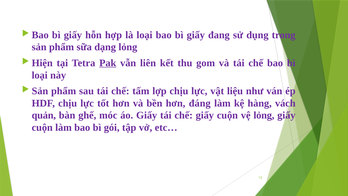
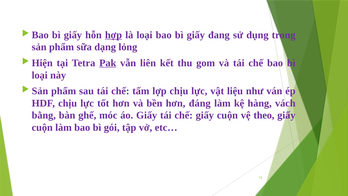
hợp underline: none -> present (113, 35)
quản: quản -> bằng (44, 115)
vệ lỏng: lỏng -> theo (264, 115)
